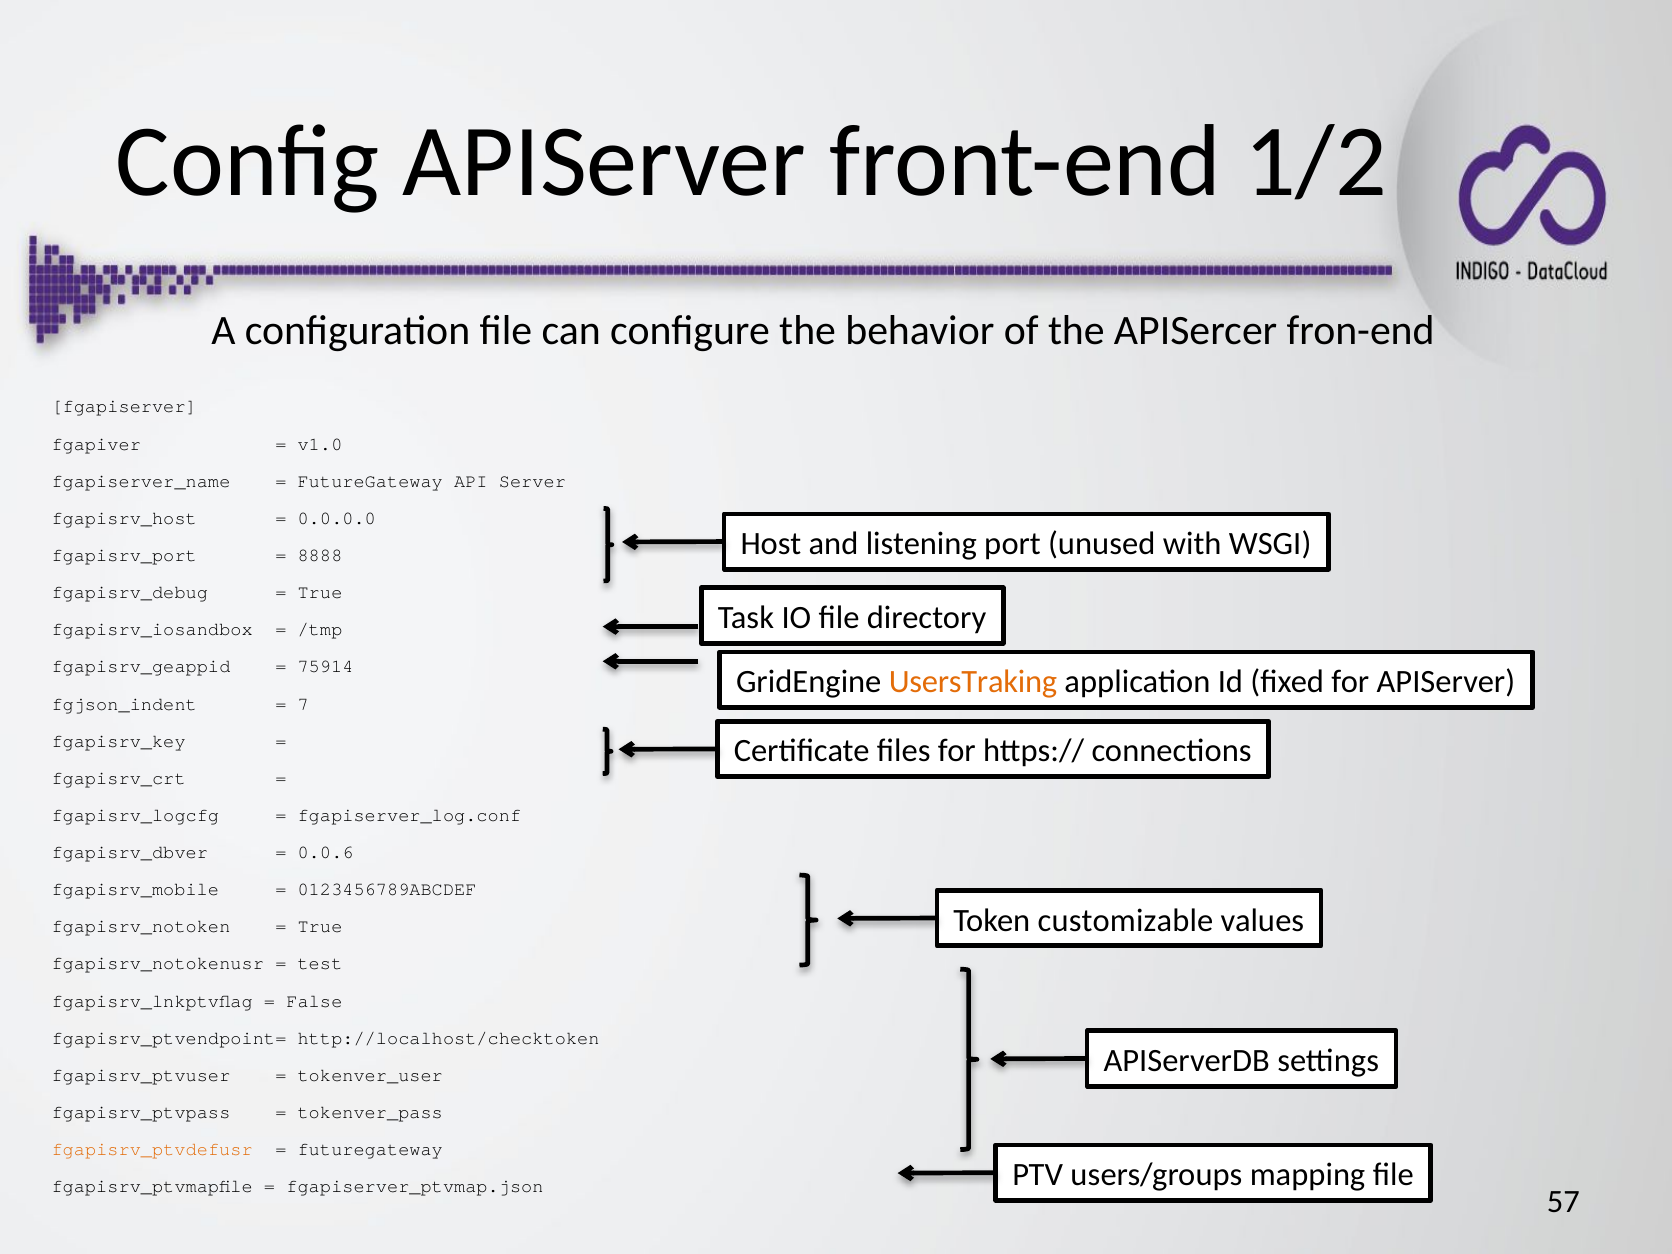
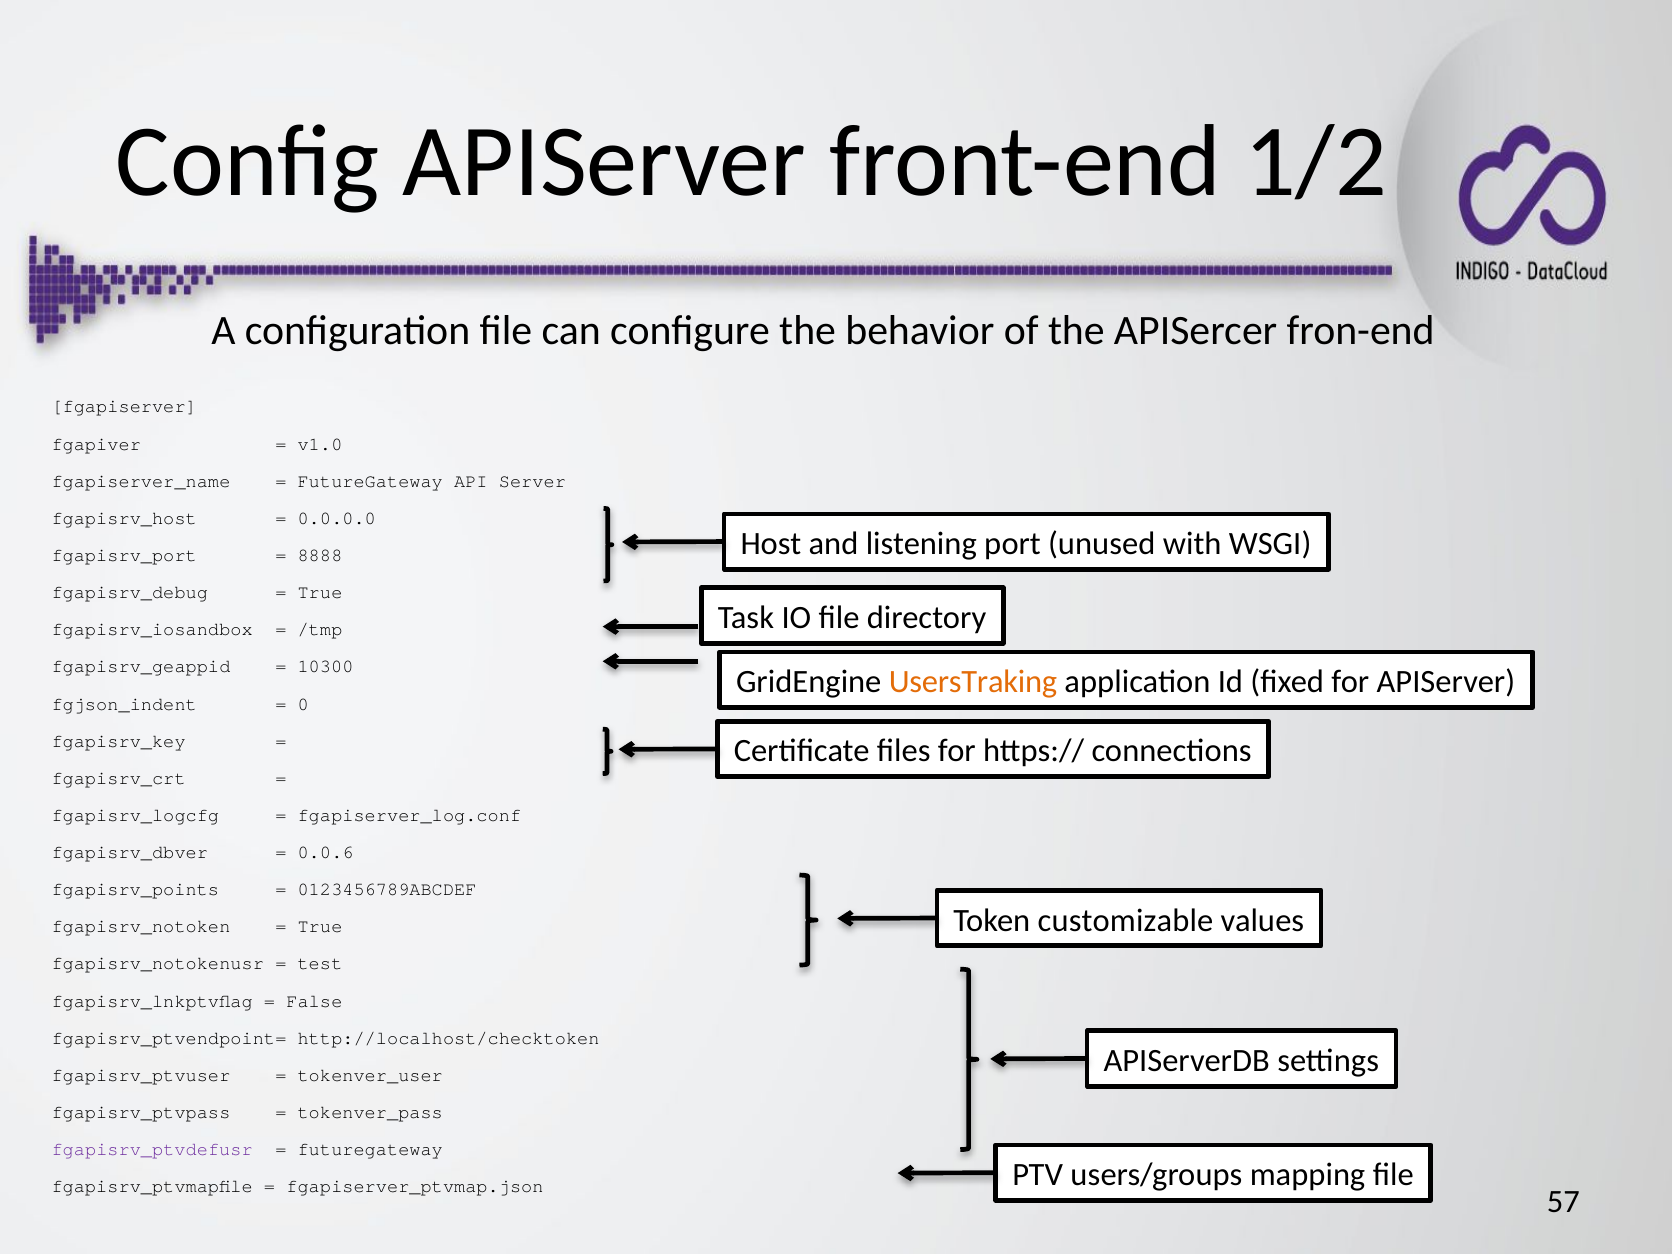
75914: 75914 -> 10300 (326, 667)
7: 7 -> 0 (303, 704)
fgapisrv_mobile: fgapisrv_mobile -> fgapisrv_points (135, 890)
fgapisrv_ptvdefusr colour: orange -> purple (152, 1149)
